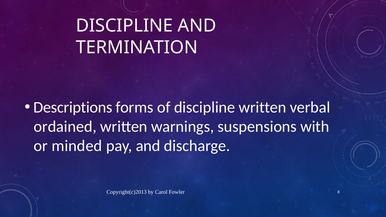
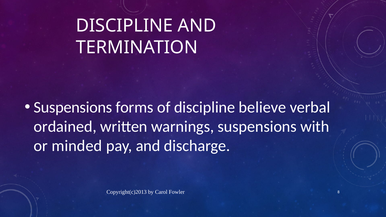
Descriptions: Descriptions -> Suspensions (73, 107)
discipline written: written -> believe (262, 107)
